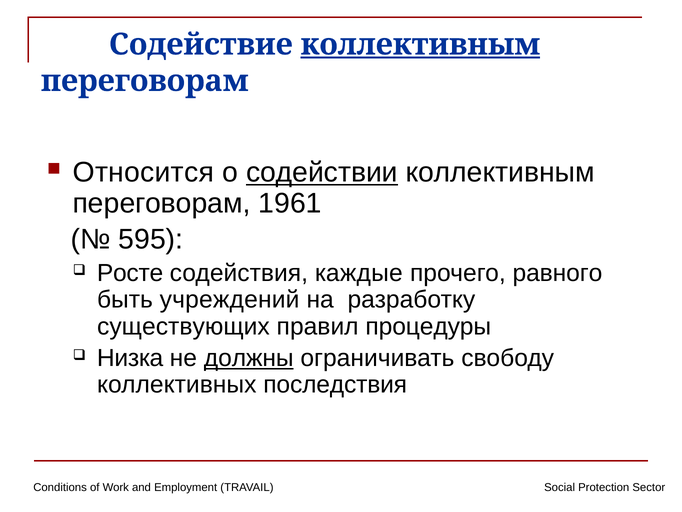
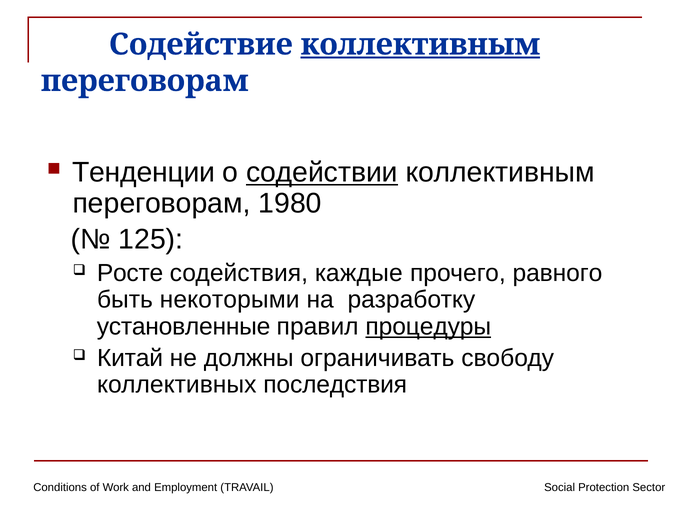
Относится: Относится -> Тенденции (144, 172)
1961: 1961 -> 1980 (290, 203)
595: 595 -> 125 (151, 239)
учреждений: учреждений -> некоторыми (230, 300)
существующих: существующих -> установленные (184, 326)
процедуры underline: none -> present (428, 326)
Низка: Низка -> Китай (130, 358)
должны underline: present -> none (249, 358)
